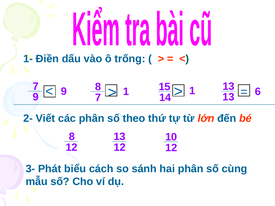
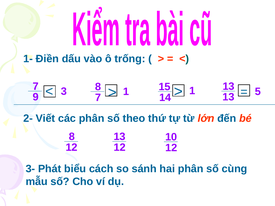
9: 9 -> 3 (64, 91)
6: 6 -> 5 (258, 92)
